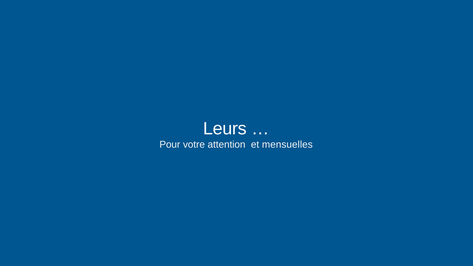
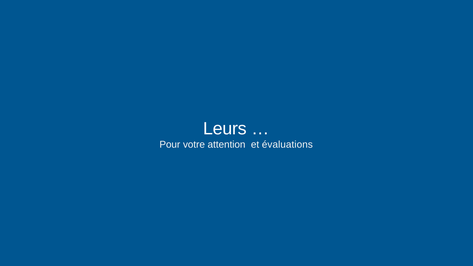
mensuelles: mensuelles -> évaluations (287, 145)
